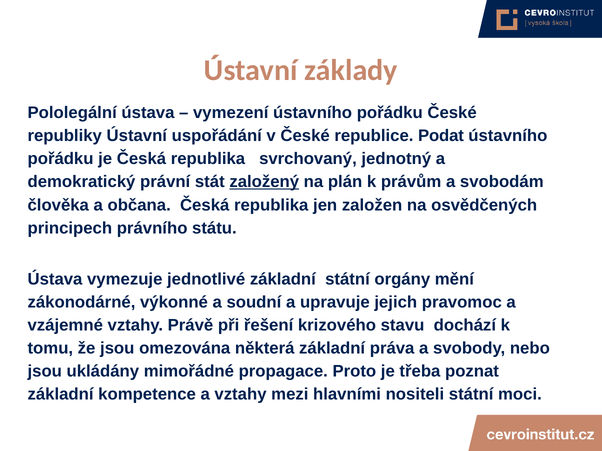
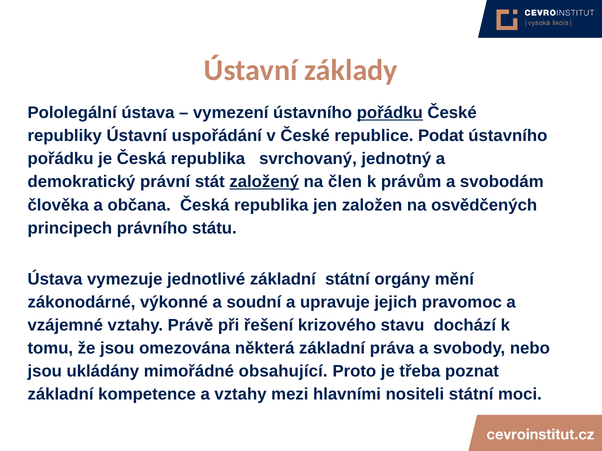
pořádku underline: none -> present (390, 113)
plán: plán -> člen (345, 182)
propagace: propagace -> obsahující (283, 372)
